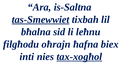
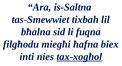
tas-Smewwiet underline: present -> none (41, 19)
leħnu: leħnu -> fuqna (88, 32)
oħrajn: oħrajn -> miegħi (56, 44)
